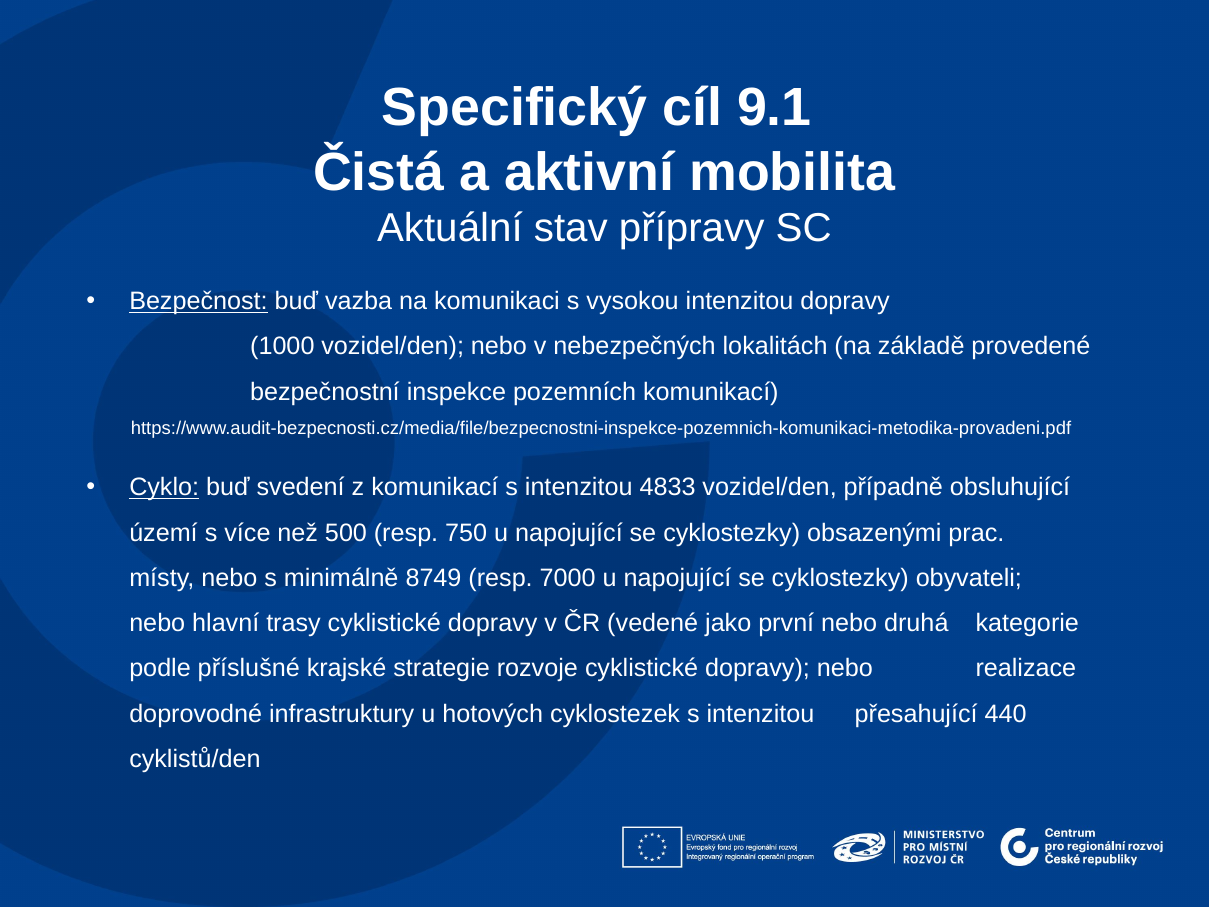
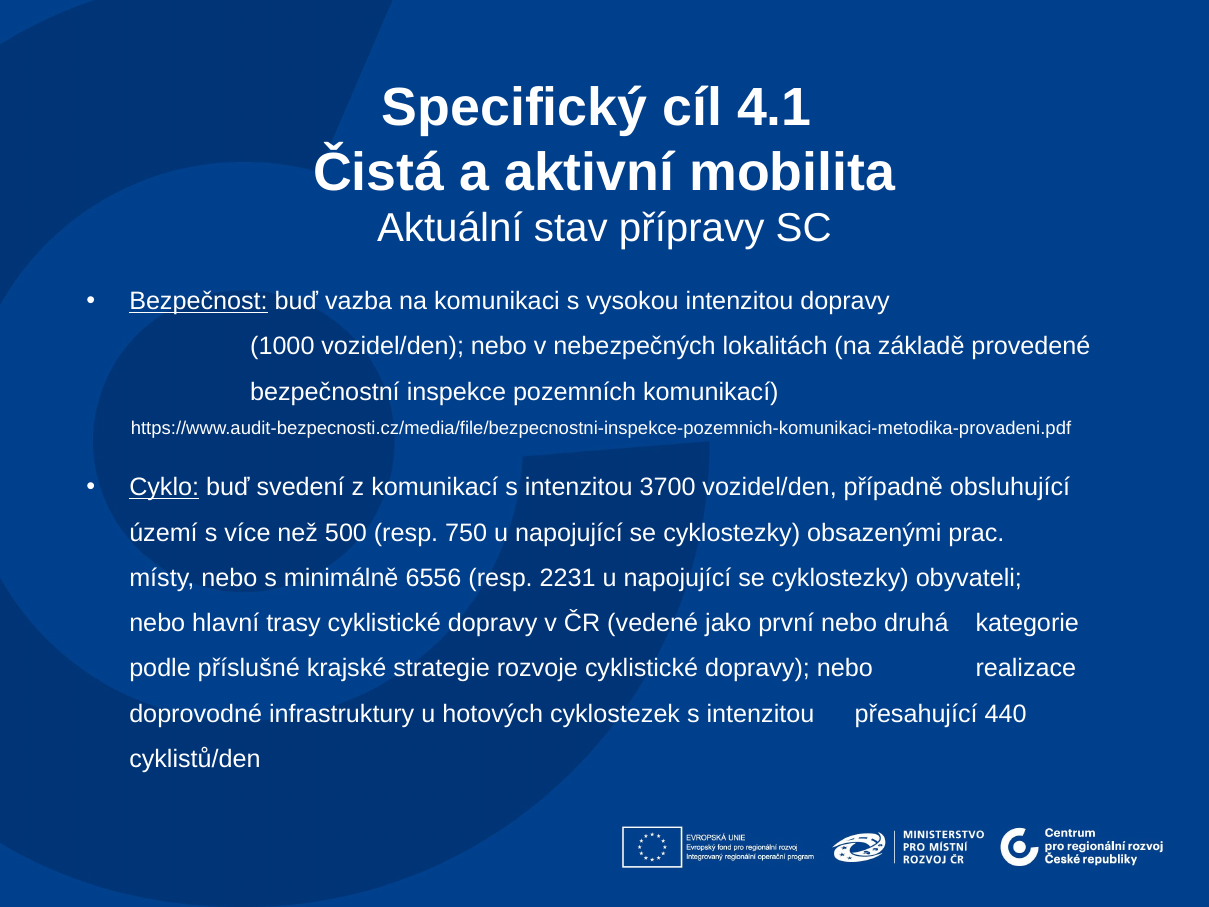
9.1: 9.1 -> 4.1 (774, 108)
4833: 4833 -> 3700 (668, 487)
8749: 8749 -> 6556 (434, 578)
7000: 7000 -> 2231 (568, 578)
